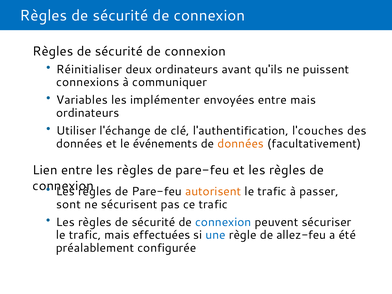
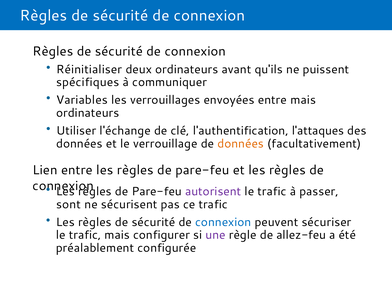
connexions: connexions -> spécifiques (88, 82)
implémenter: implémenter -> verrouillages (165, 100)
l'couches: l'couches -> l'attaques (318, 131)
événements: événements -> verrouillage (165, 144)
autorisent colour: orange -> purple (213, 191)
effectuées: effectuées -> configurer (162, 235)
une colour: blue -> purple (216, 235)
